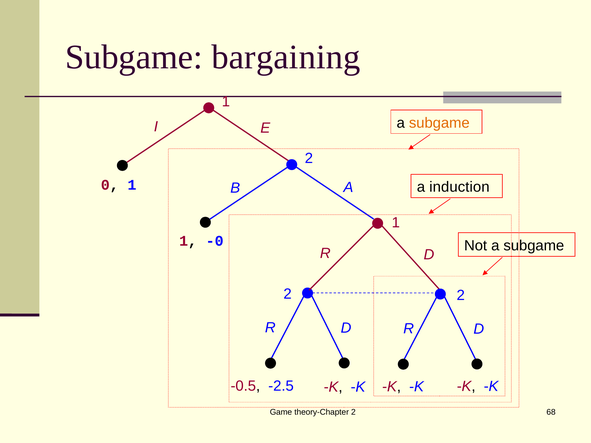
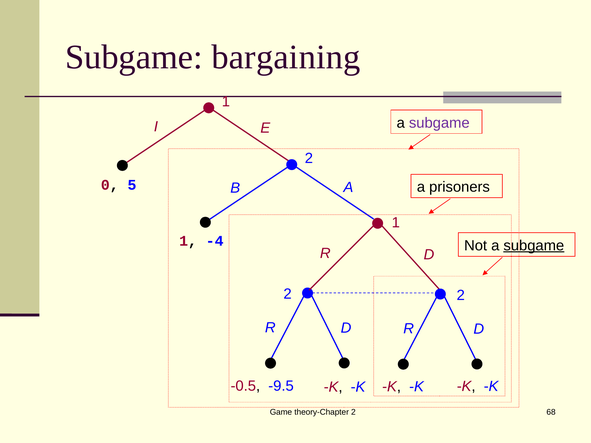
subgame colour: orange -> purple (439, 123)
0 1: 1 -> 5 (132, 185)
induction: induction -> prisoners (459, 187)
-0: -0 -> -4 (215, 241)
subgame underline: none -> present (534, 246)
-2.5: -2.5 -> -9.5 (281, 386)
